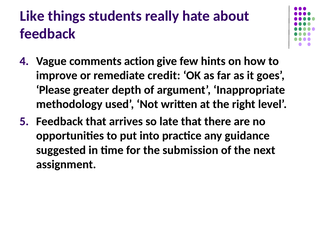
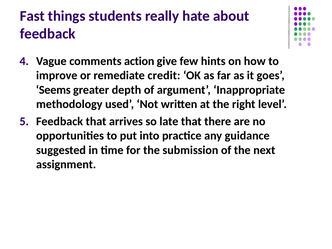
Like: Like -> Fast (32, 16)
Please: Please -> Seems (53, 90)
